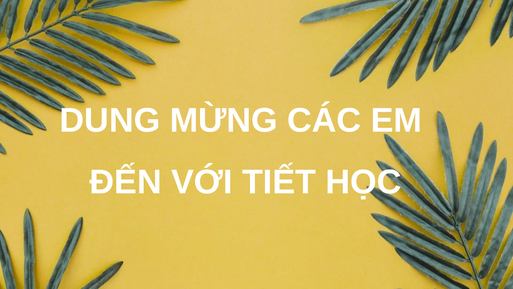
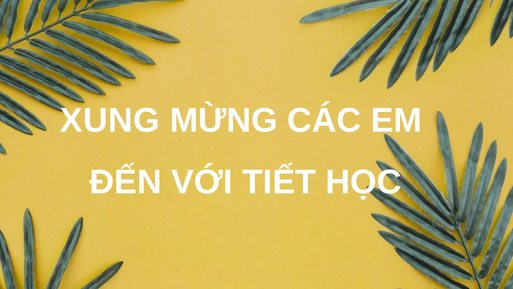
DUNG: DUNG -> XUNG (110, 120)
